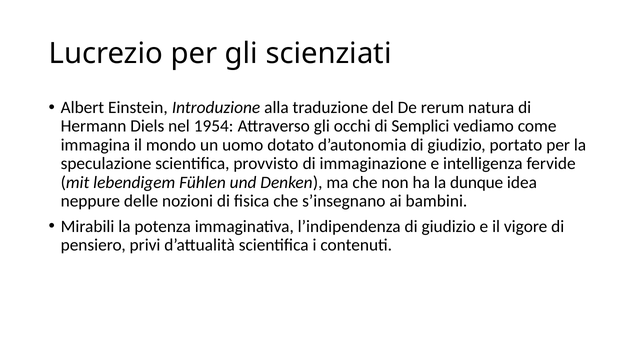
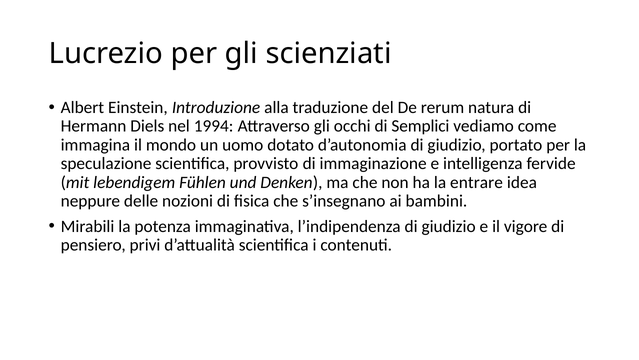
1954: 1954 -> 1994 (214, 126)
dunque: dunque -> entrare (477, 182)
